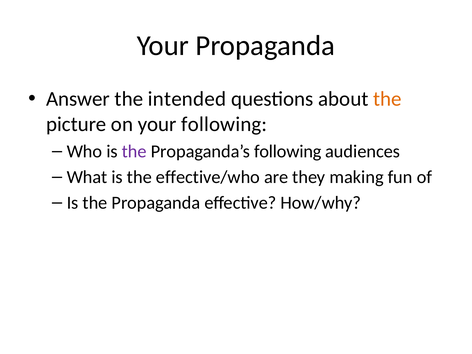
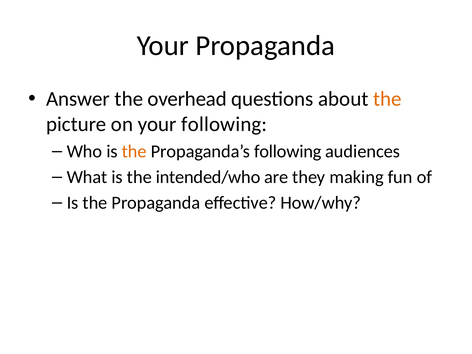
intended: intended -> overhead (187, 99)
the colour: purple -> orange (134, 151)
effective/who: effective/who -> intended/who (208, 177)
